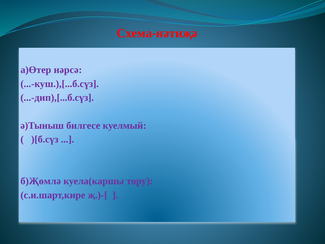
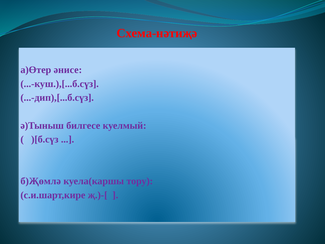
нәрсә: нәрсә -> әнисе (68, 70)
